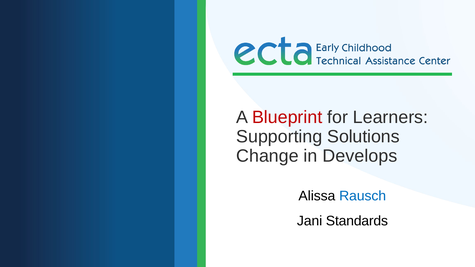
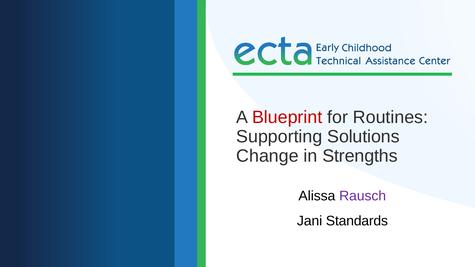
Learners: Learners -> Routines (391, 117)
Develops: Develops -> Strengths (360, 156)
Rausch colour: blue -> purple (363, 196)
